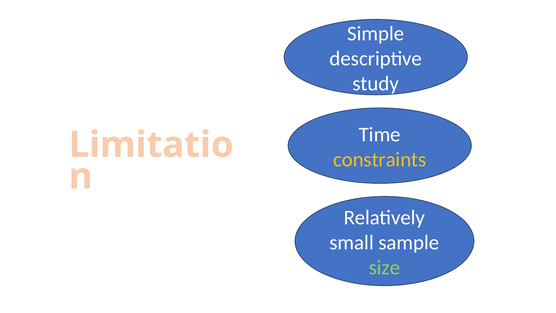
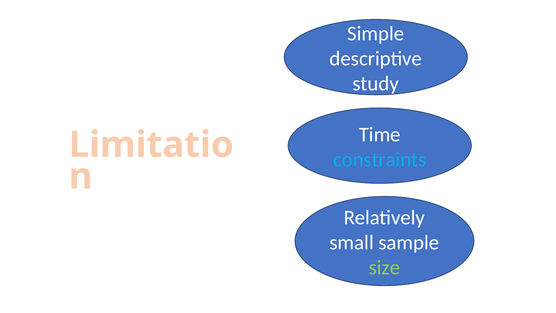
constraints colour: yellow -> light blue (380, 159)
